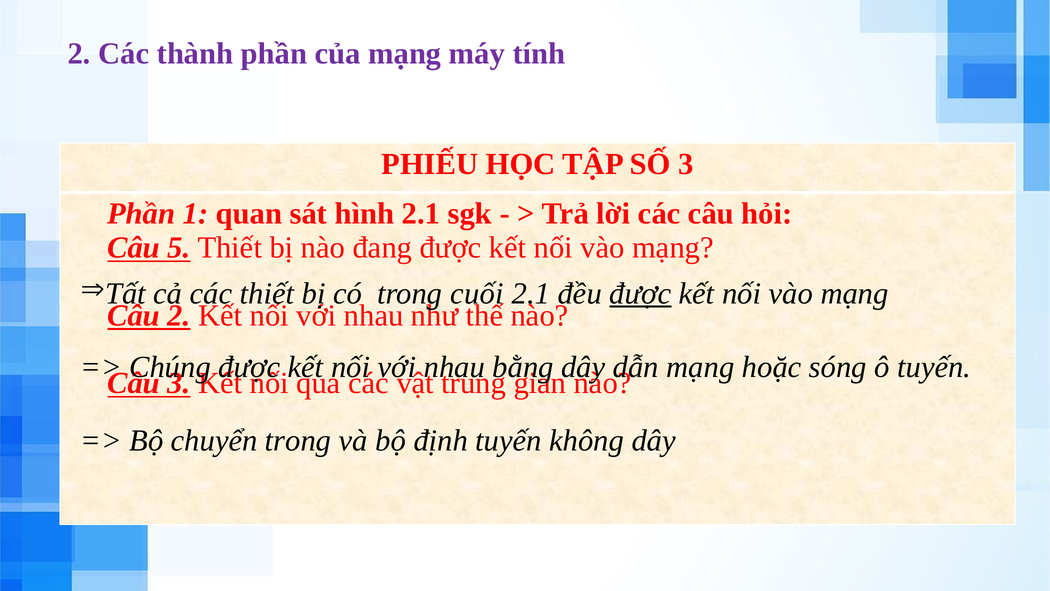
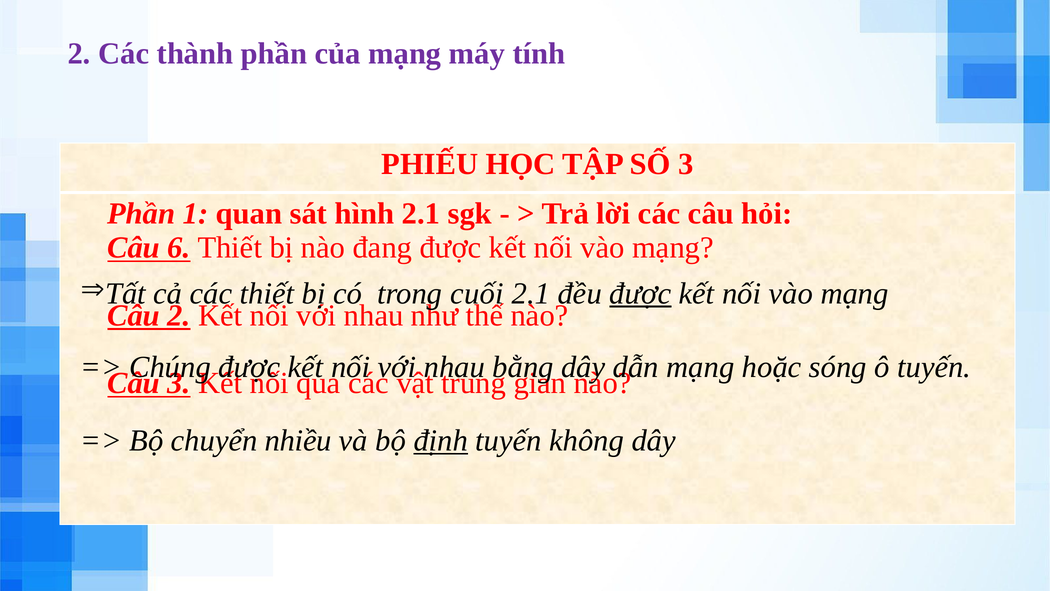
5: 5 -> 6 (179, 248)
chuyển trong: trong -> nhiều (298, 440)
định underline: none -> present (441, 440)
